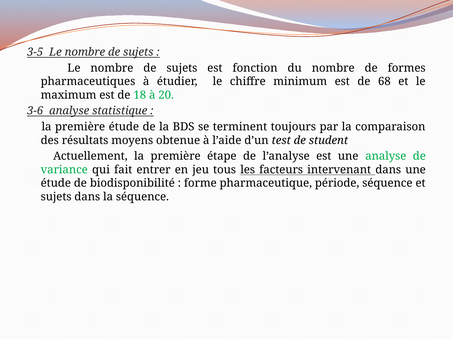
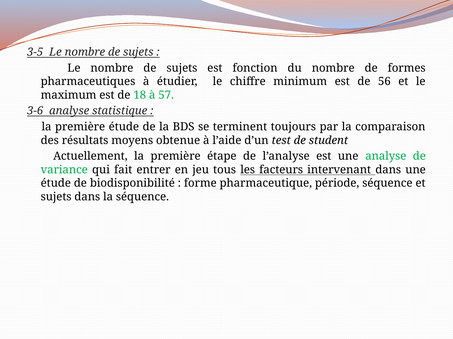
68: 68 -> 56 (384, 82)
20: 20 -> 57 (166, 95)
